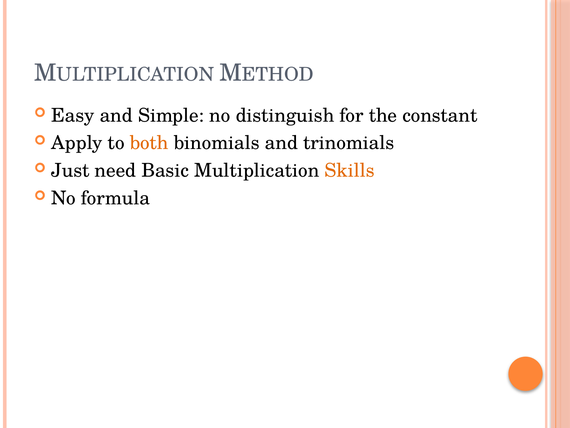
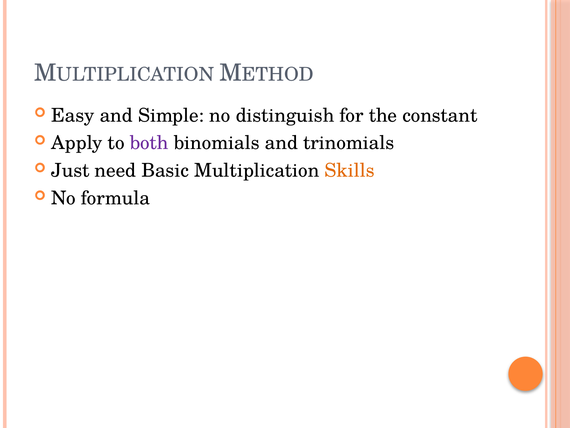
both colour: orange -> purple (149, 143)
